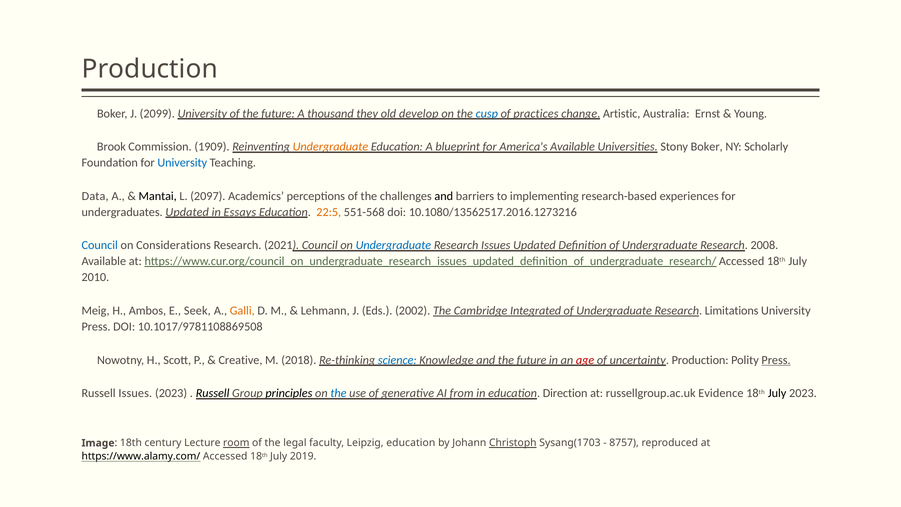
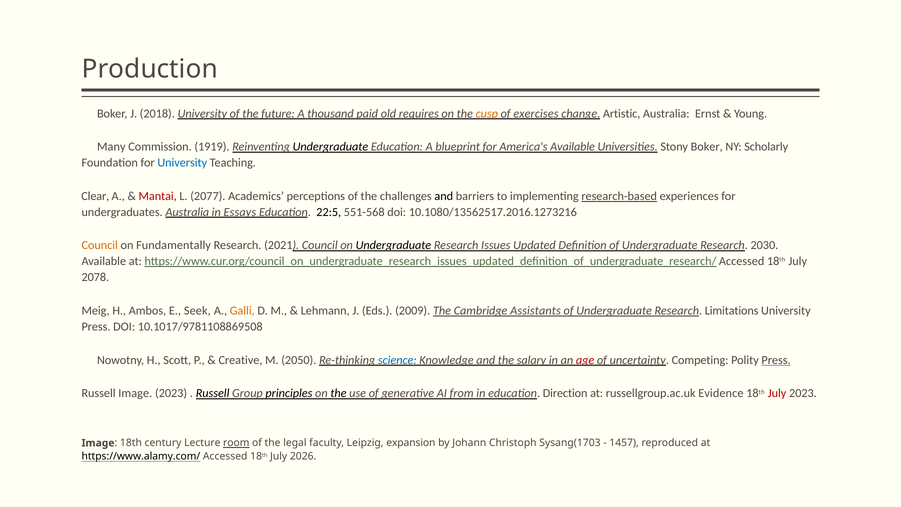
2099: 2099 -> 2018 (157, 113)
they: they -> paid (367, 113)
develop: develop -> requires (419, 113)
cusp colour: blue -> orange (487, 113)
practices: practices -> exercises (536, 113)
Brook: Brook -> Many (111, 147)
1909: 1909 -> 1919 (212, 147)
Undergraduate colour: orange -> black (330, 147)
Data: Data -> Clear (95, 196)
Mantai colour: black -> red (158, 196)
2097: 2097 -> 2077 (208, 196)
research-based underline: none -> present (619, 196)
undergraduates Updated: Updated -> Australia (187, 212)
22:5 colour: orange -> black (329, 212)
Council colour: blue -> orange (100, 245)
Considerations: Considerations -> Fundamentally (174, 245)
Undergraduate colour: blue -> black (393, 245)
2008: 2008 -> 2030 (764, 245)
2010: 2010 -> 2078 (95, 277)
2002: 2002 -> 2009 (413, 311)
Integrated: Integrated -> Assistants (535, 311)
2018: 2018 -> 2050 (299, 360)
and the future: future -> salary (531, 360)
uncertainty Production: Production -> Competing (700, 360)
Russell Issues: Issues -> Image (135, 393)
the colour: blue -> black (338, 393)
July colour: black -> red (777, 393)
Leipzig education: education -> expansion (411, 443)
Christoph underline: present -> none (513, 443)
8757: 8757 -> 1457 (624, 443)
2019: 2019 -> 2026 (303, 456)
